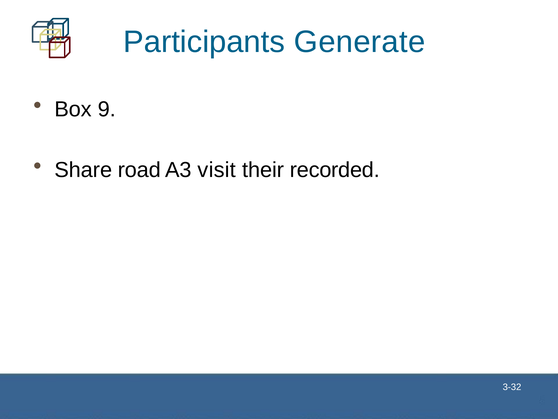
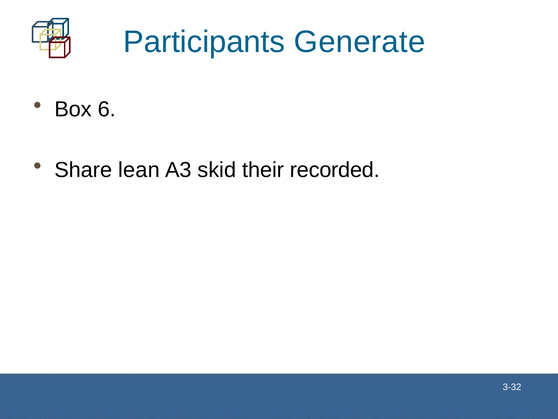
9: 9 -> 6 (107, 109)
road: road -> lean (139, 170)
visit: visit -> skid (217, 170)
